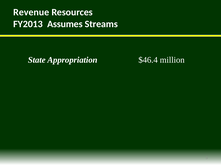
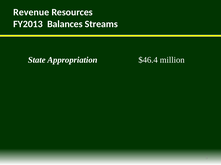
Assumes: Assumes -> Balances (65, 24)
